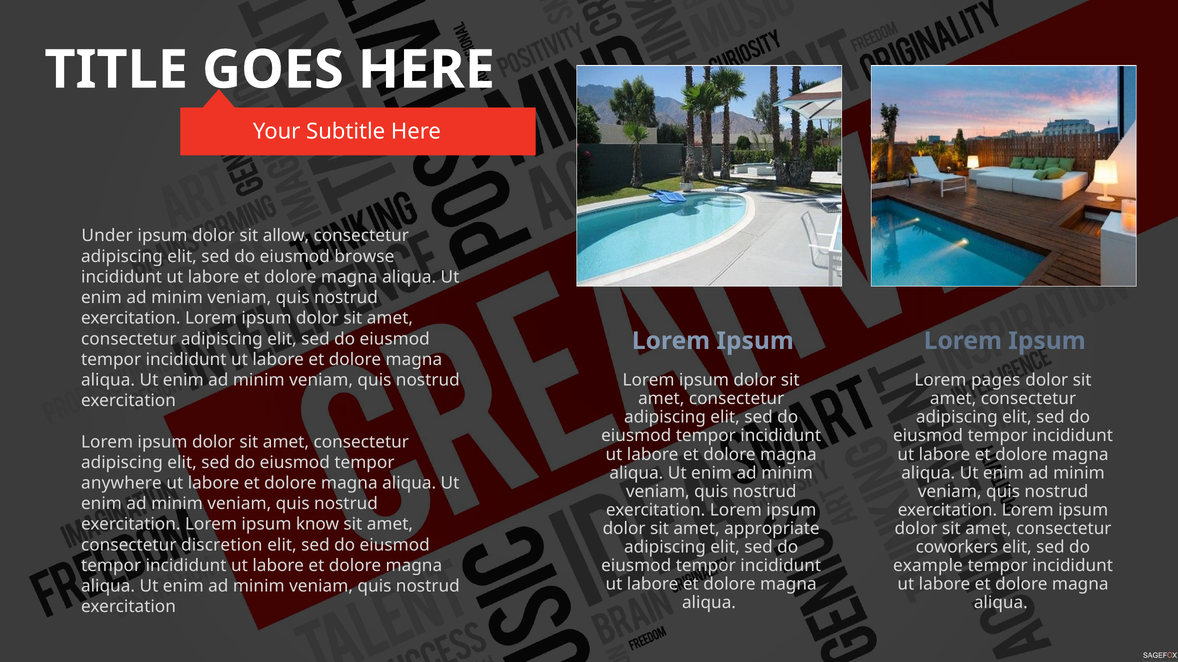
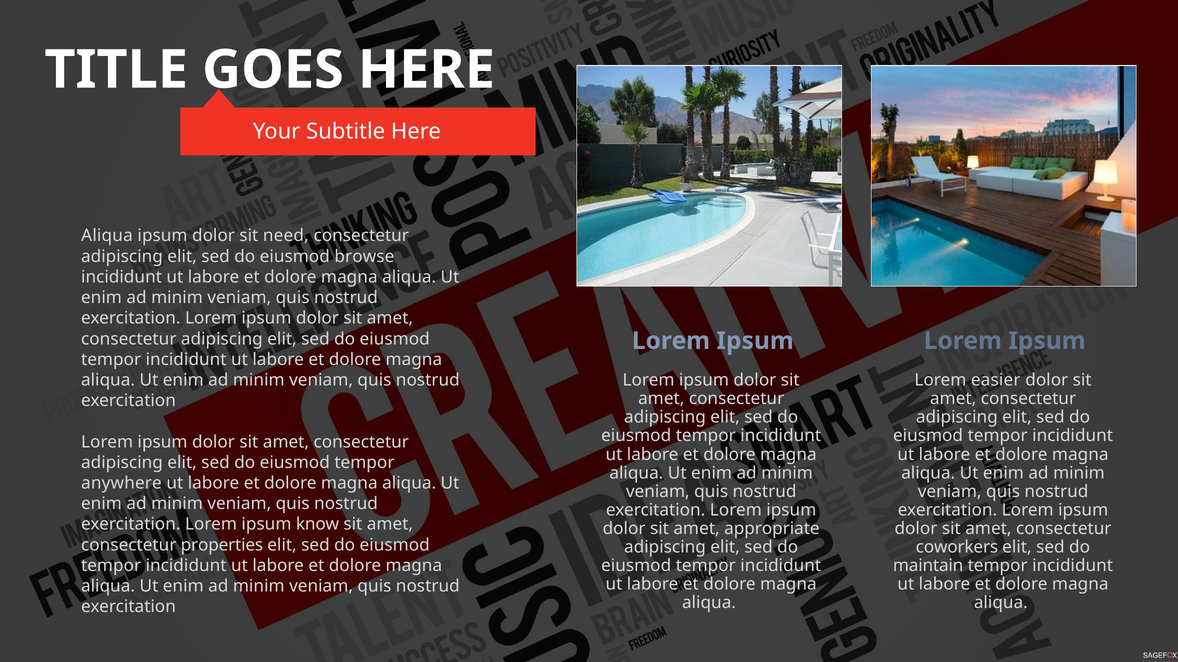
Under: Under -> Aliqua (107, 236)
allow: allow -> need (286, 236)
pages: pages -> easier (996, 380)
discretion: discretion -> properties (222, 545)
example: example -> maintain (928, 566)
